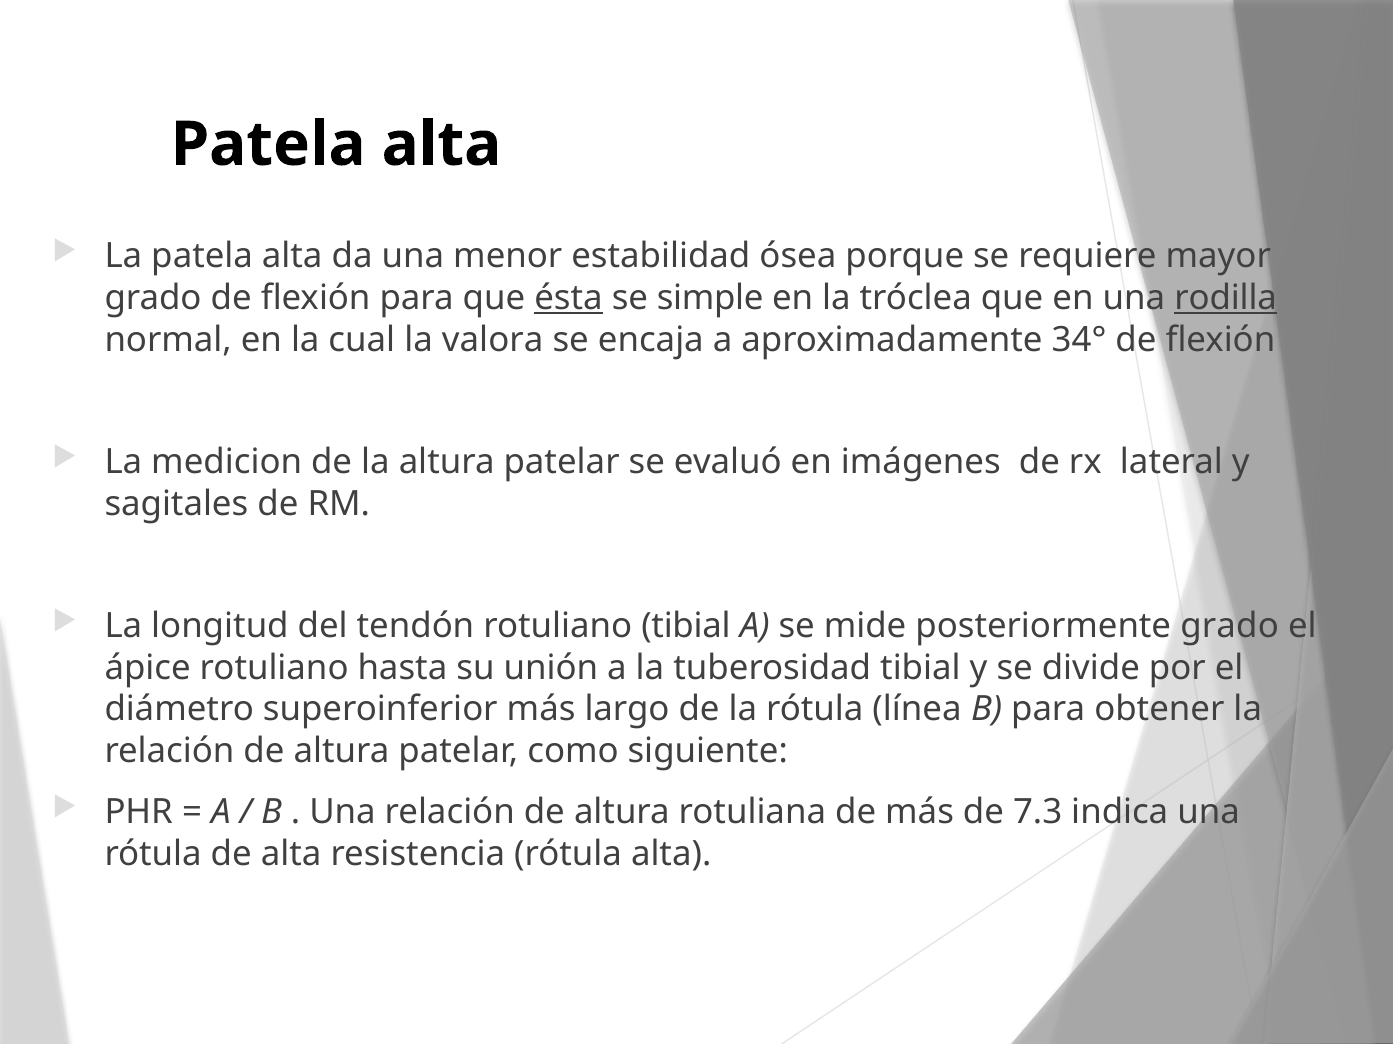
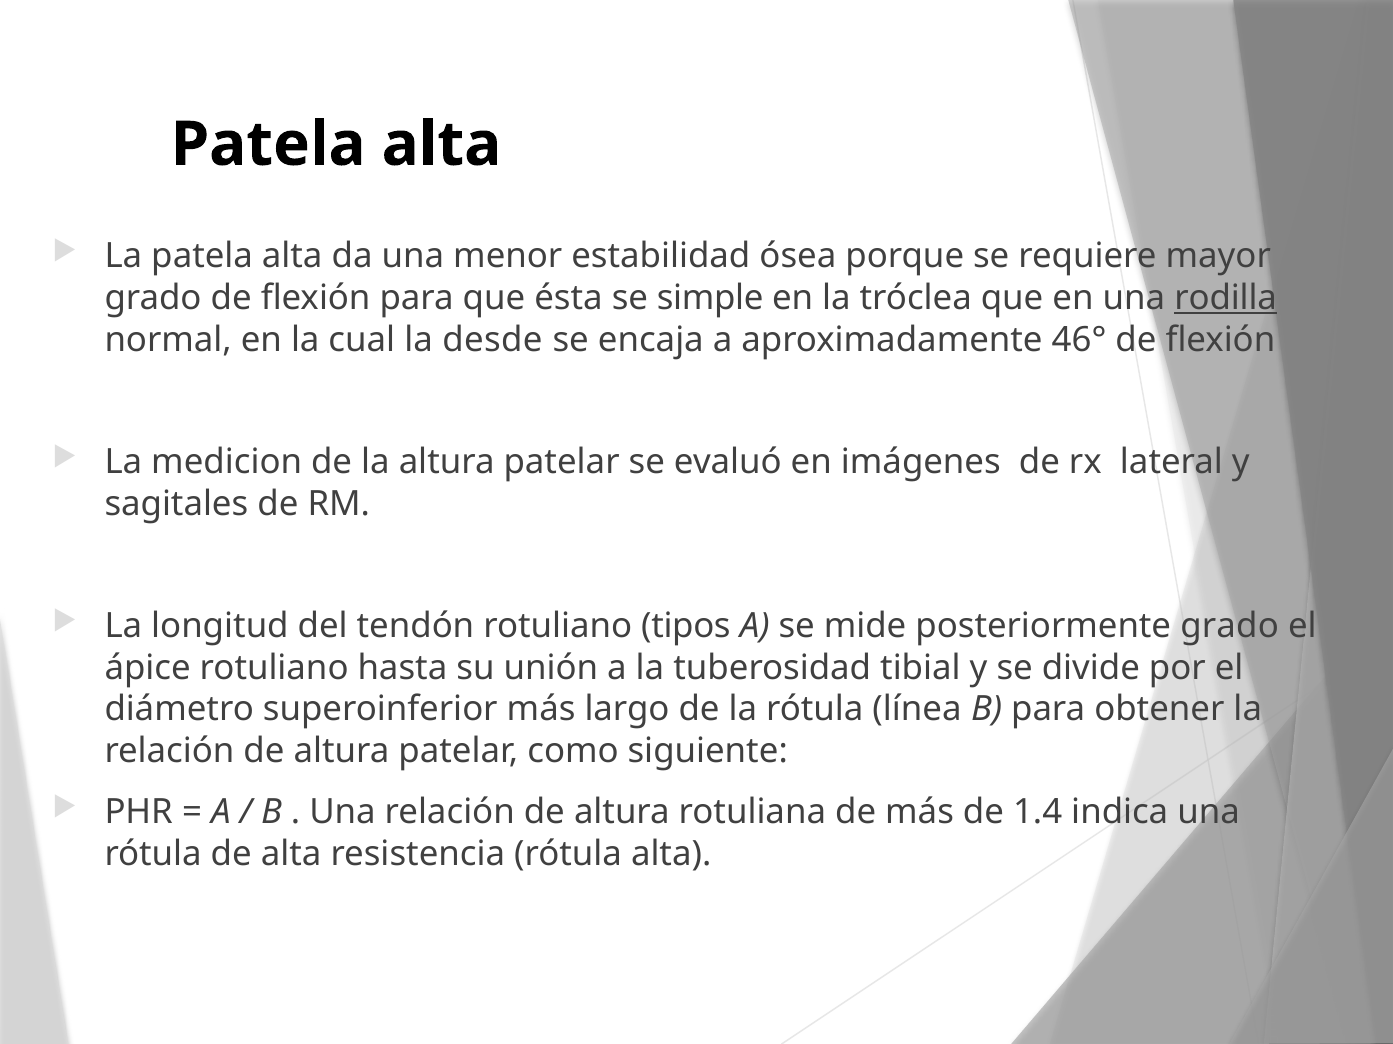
ésta underline: present -> none (568, 298)
valora: valora -> desde (493, 340)
34°: 34° -> 46° (1079, 340)
rotuliano tibial: tibial -> tipos (686, 626)
7.3: 7.3 -> 1.4 (1038, 813)
